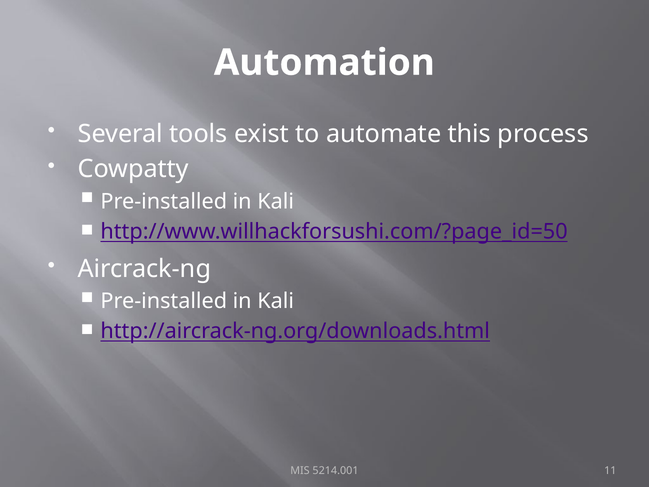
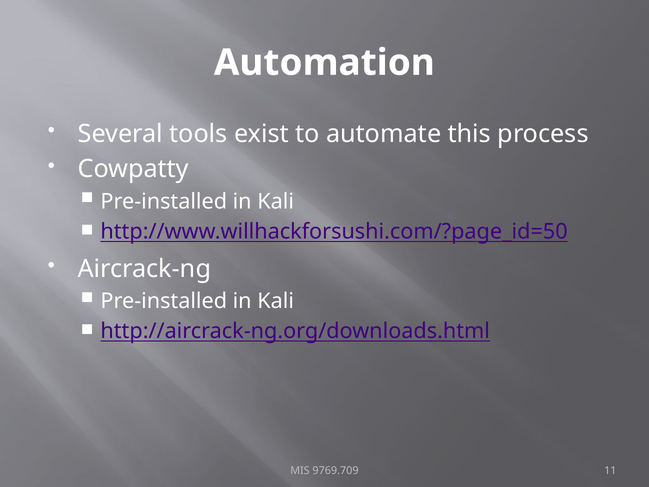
5214.001: 5214.001 -> 9769.709 (336, 471)
